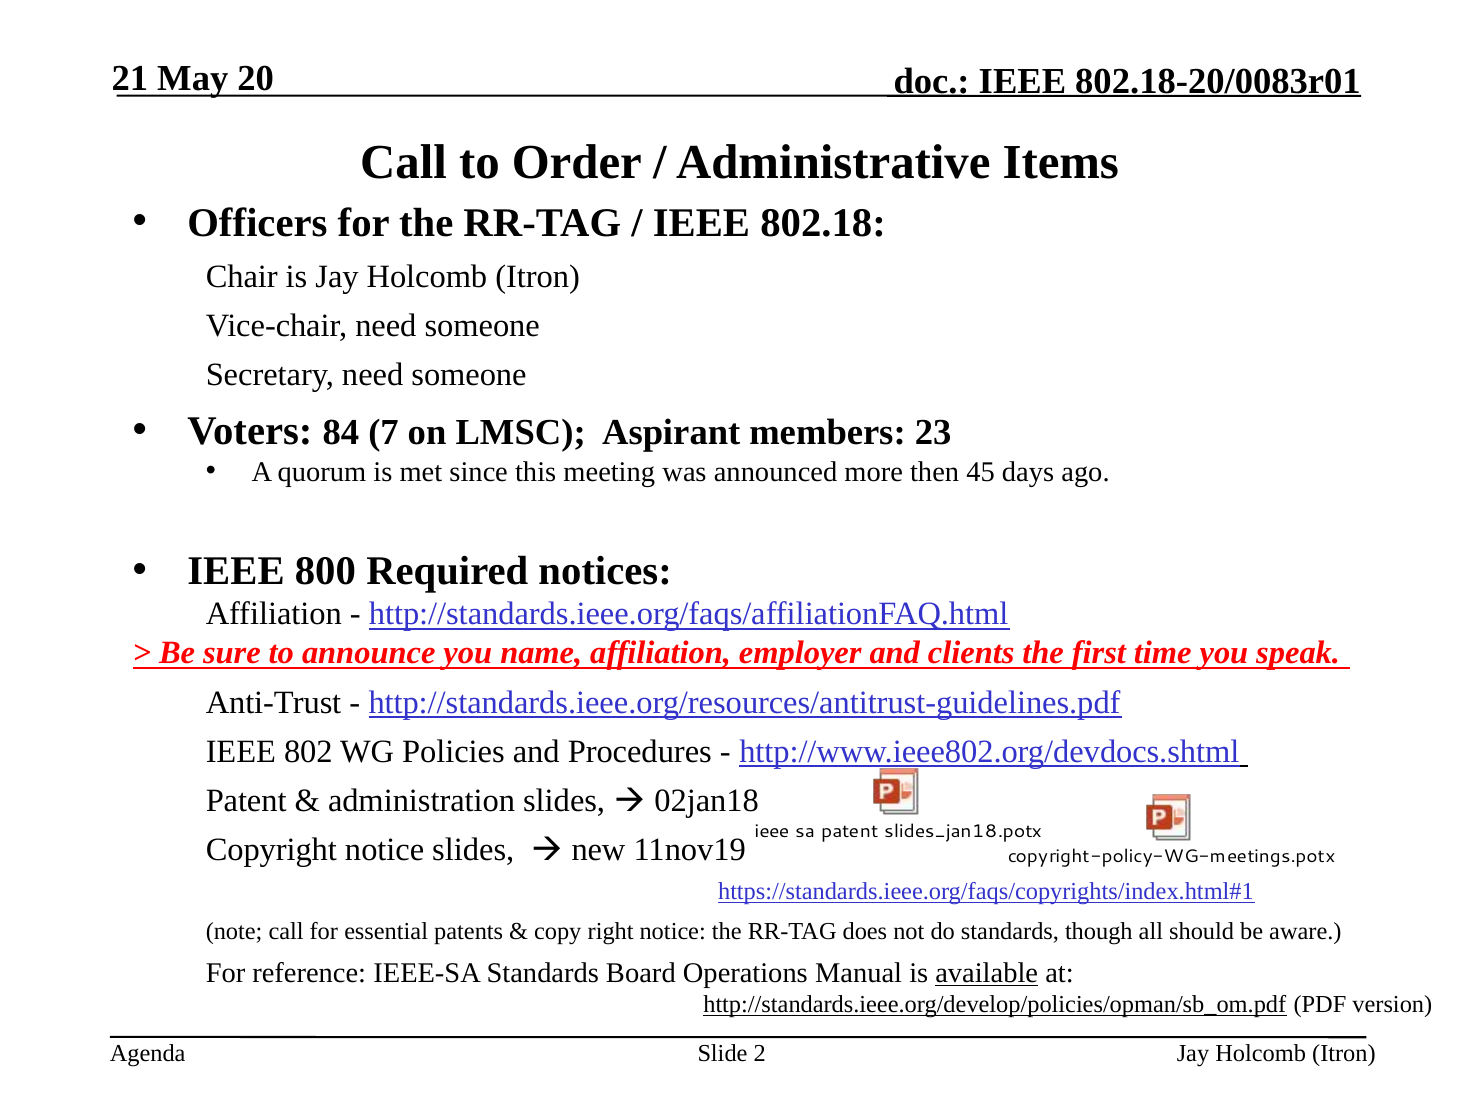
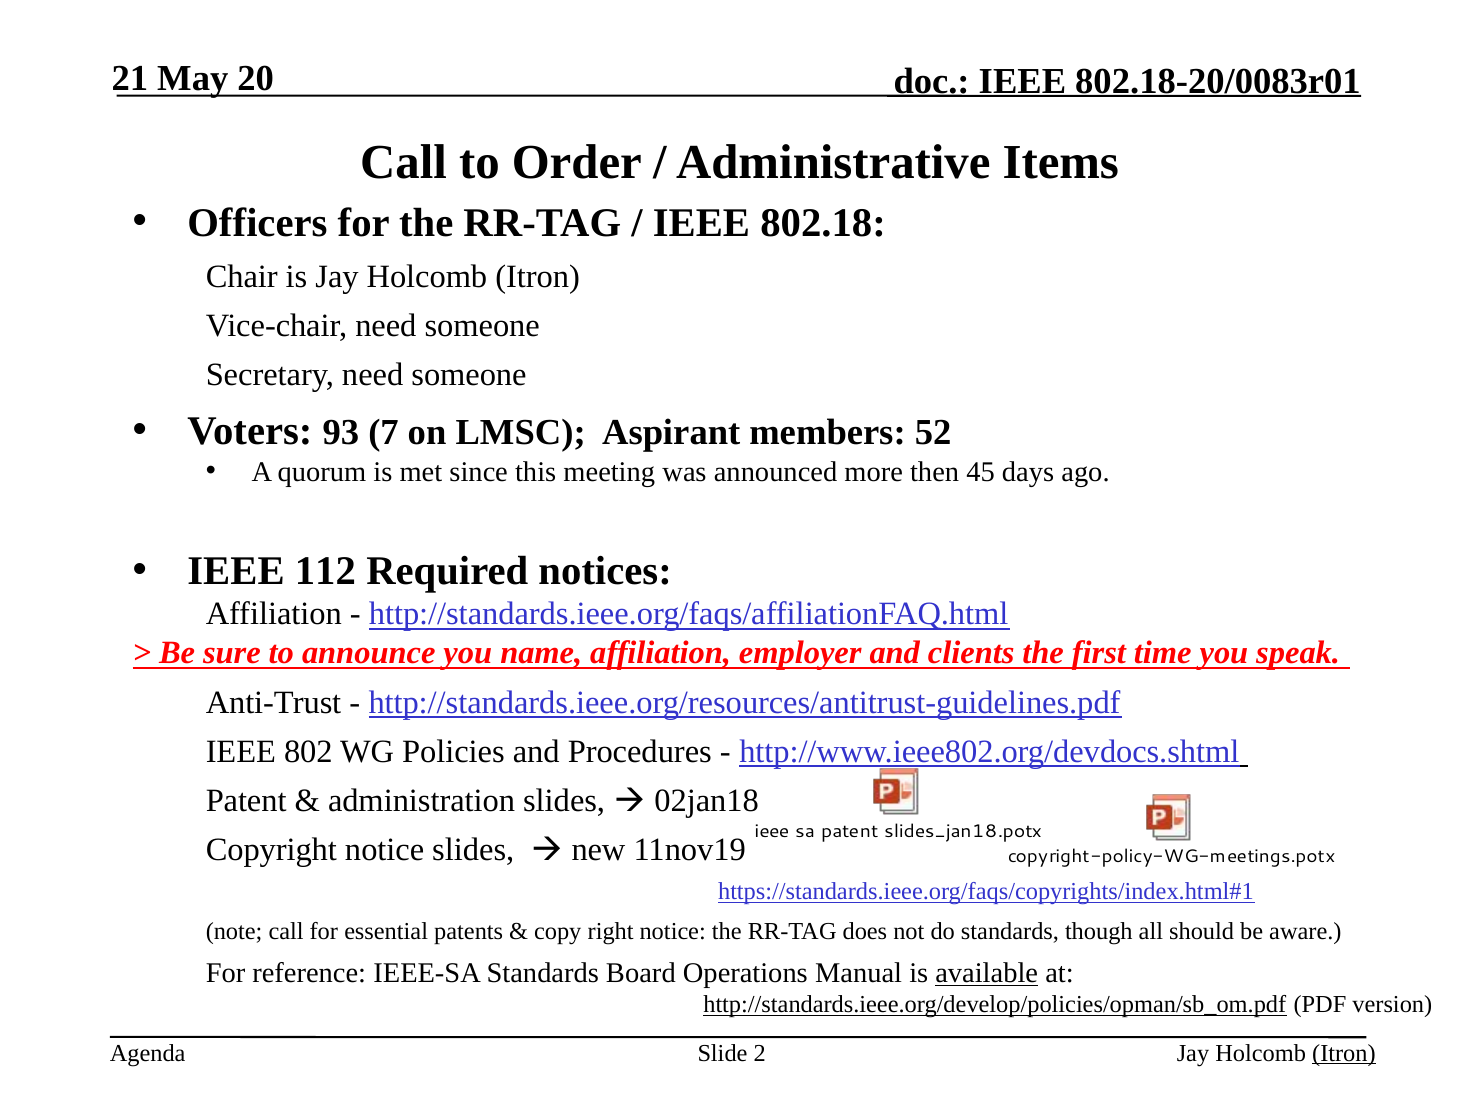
84: 84 -> 93 (341, 433)
23: 23 -> 52 (933, 433)
800: 800 -> 112 (325, 571)
Itron underline: none -> present (1344, 1053)
